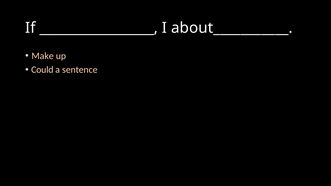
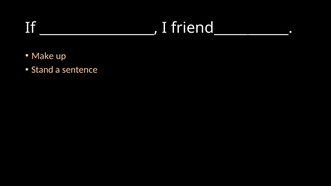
about___________: about___________ -> friend___________ (232, 28)
Could: Could -> Stand (42, 70)
